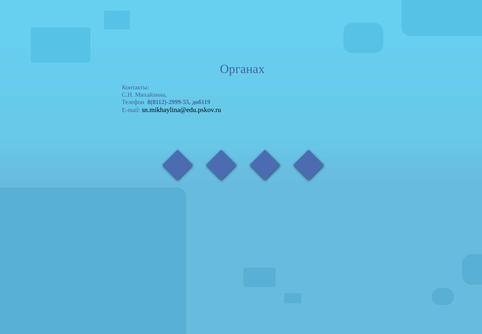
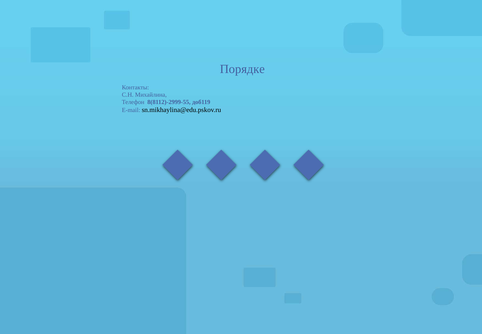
Органах: Органах -> Порядке (242, 69)
